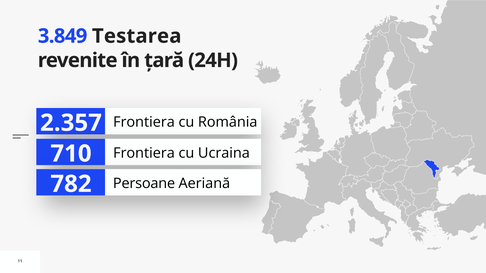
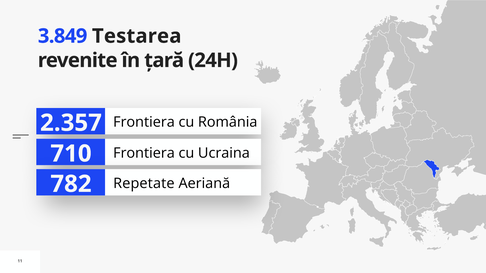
Persoane: Persoane -> Repetate (144, 184)
